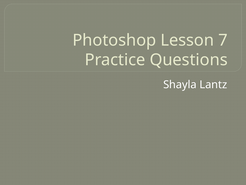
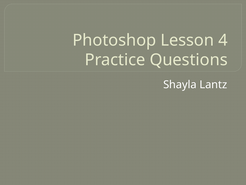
7: 7 -> 4 (223, 40)
